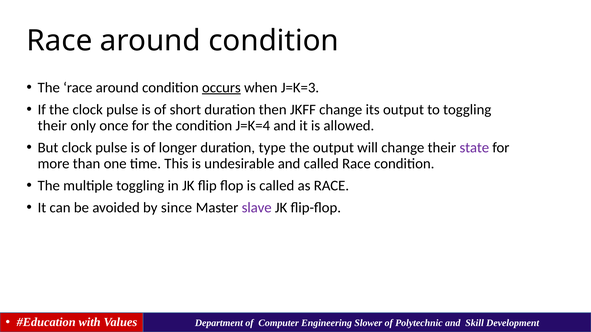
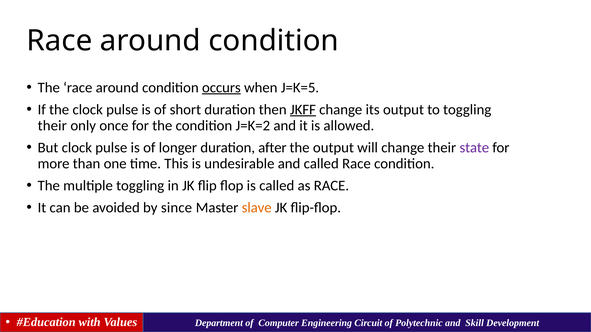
J=K=3: J=K=3 -> J=K=5 (300, 88)
JKFF underline: none -> present (303, 110)
J=K=4: J=K=4 -> J=K=2 (253, 126)
type: type -> after (272, 148)
slave colour: purple -> orange (257, 208)
Slower: Slower -> Circuit (368, 323)
